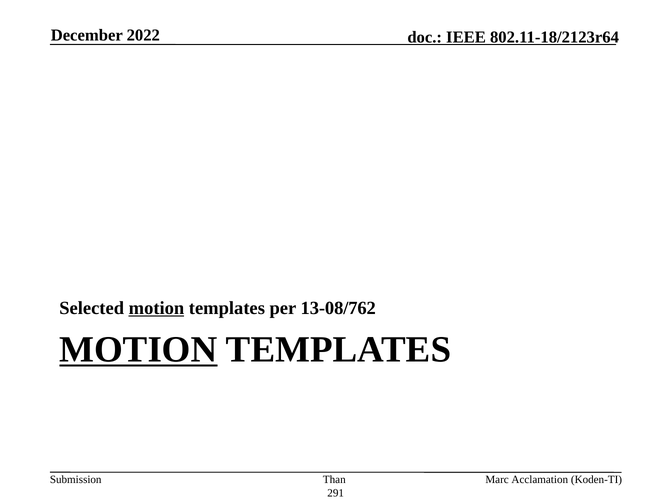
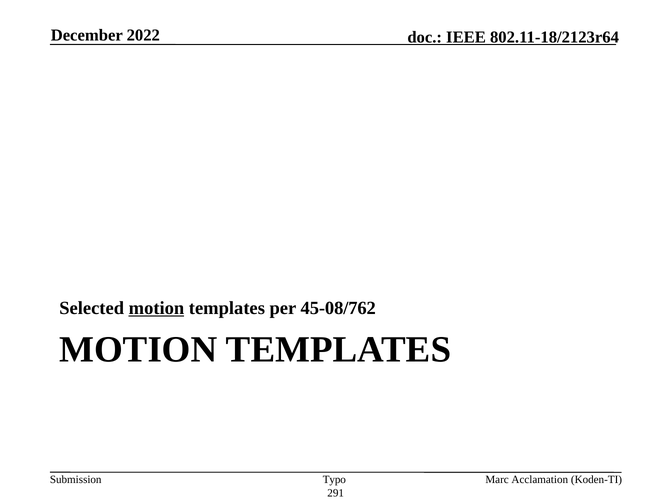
13-08/762: 13-08/762 -> 45-08/762 (338, 308)
MOTION underline: present -> none (138, 349)
Than: Than -> Typo (334, 479)
